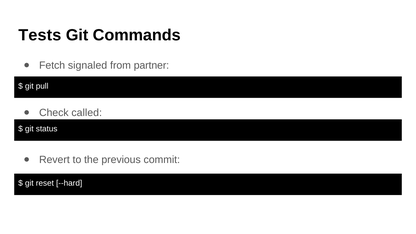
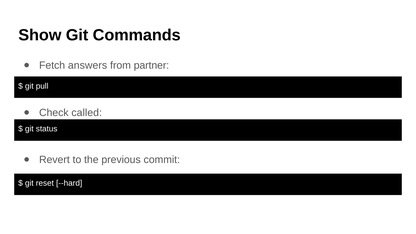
Tests: Tests -> Show (40, 35)
signaled: signaled -> answers (88, 65)
